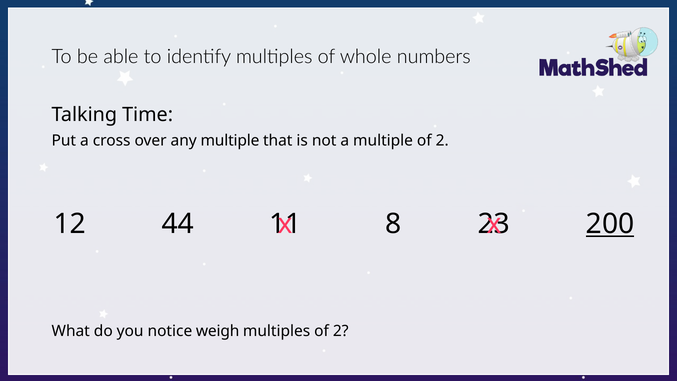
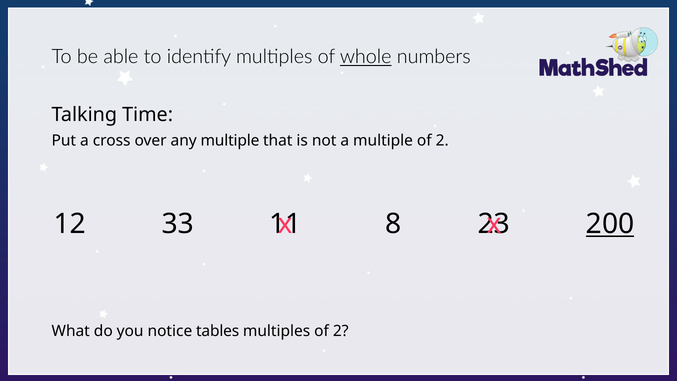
whole underline: none -> present (366, 57)
44: 44 -> 33 (178, 224)
weigh: weigh -> tables (218, 331)
